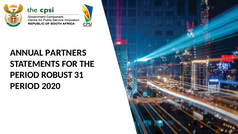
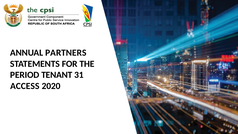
ROBUST: ROBUST -> TENANT (57, 75)
PERIOD: PERIOD -> ACCESS (25, 86)
